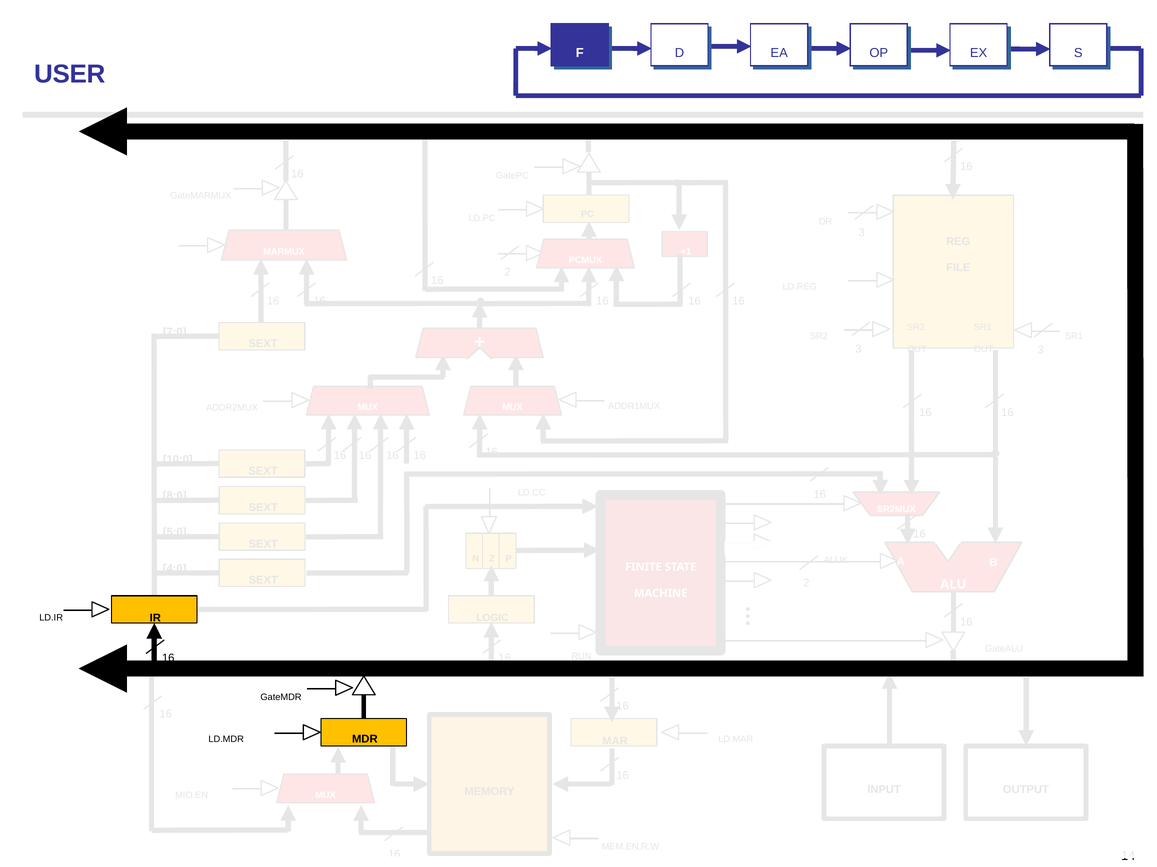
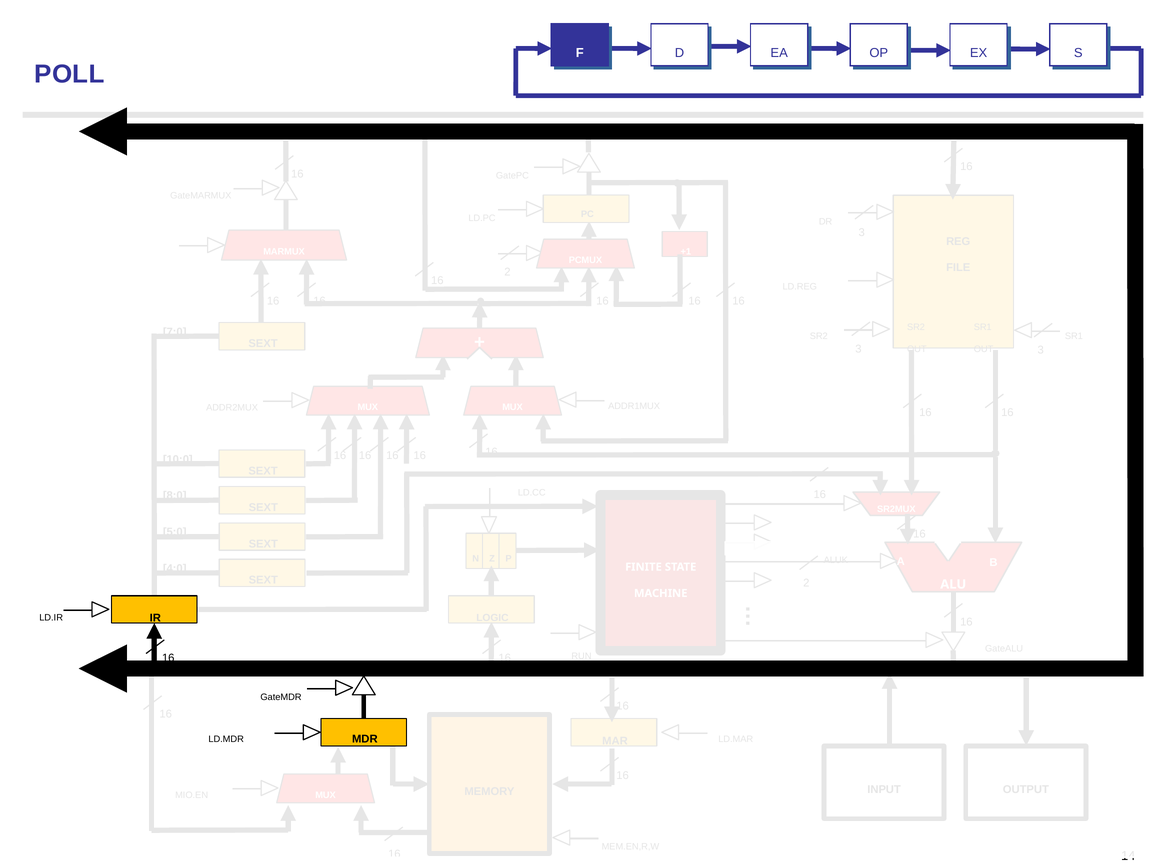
USER: USER -> POLL (69, 74)
